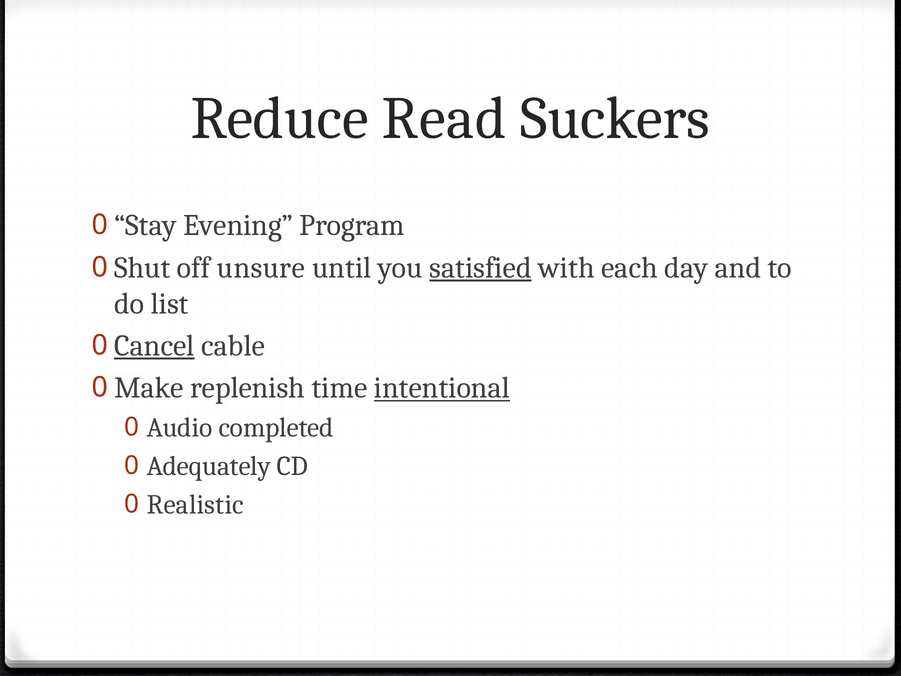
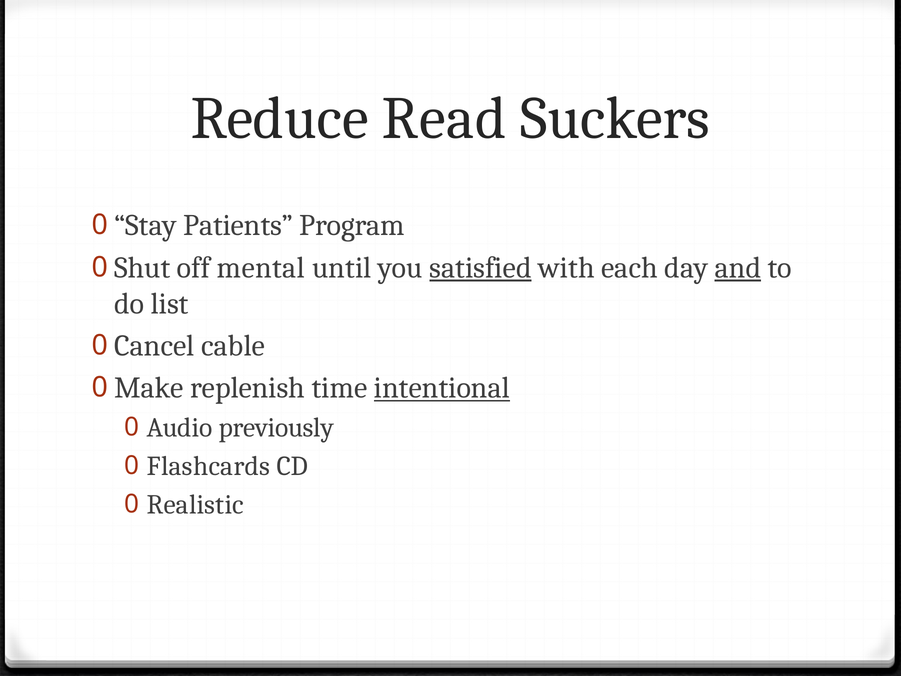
Evening: Evening -> Patients (238, 225)
unsure: unsure -> mental (261, 268)
and underline: none -> present (738, 268)
Cancel underline: present -> none (154, 346)
completed: completed -> previously (276, 427)
Adequately: Adequately -> Flashcards (208, 466)
